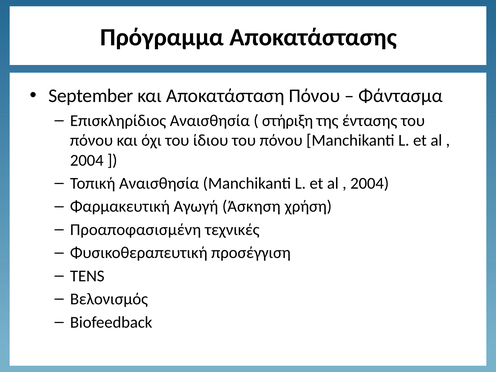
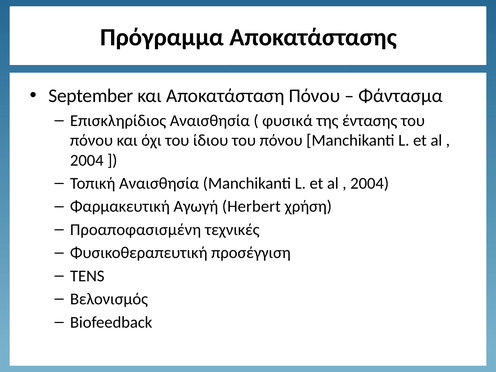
στήριξη: στήριξη -> φυσικά (287, 121)
Άσκηση: Άσκηση -> Herbert (251, 207)
